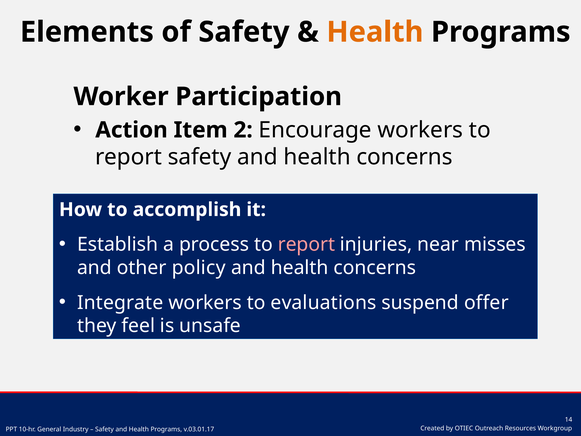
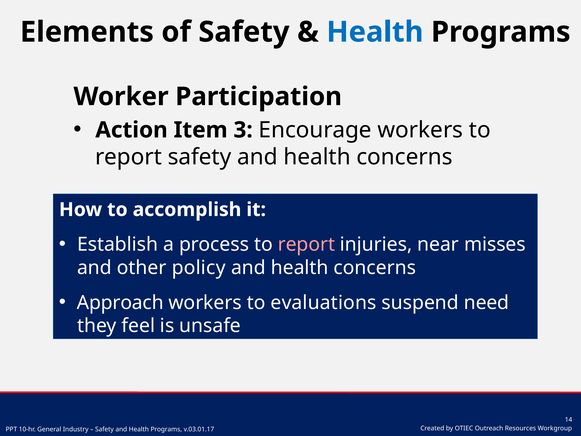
Health colour: orange -> blue (375, 32)
2: 2 -> 3 (243, 130)
Integrate: Integrate -> Approach (120, 302)
offer: offer -> need (487, 302)
